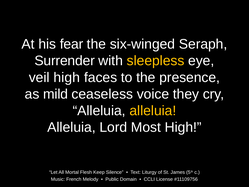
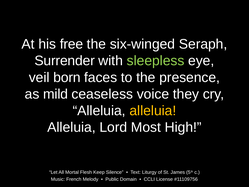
fear: fear -> free (72, 44)
sleepless colour: yellow -> light green (156, 61)
veil high: high -> born (67, 77)
